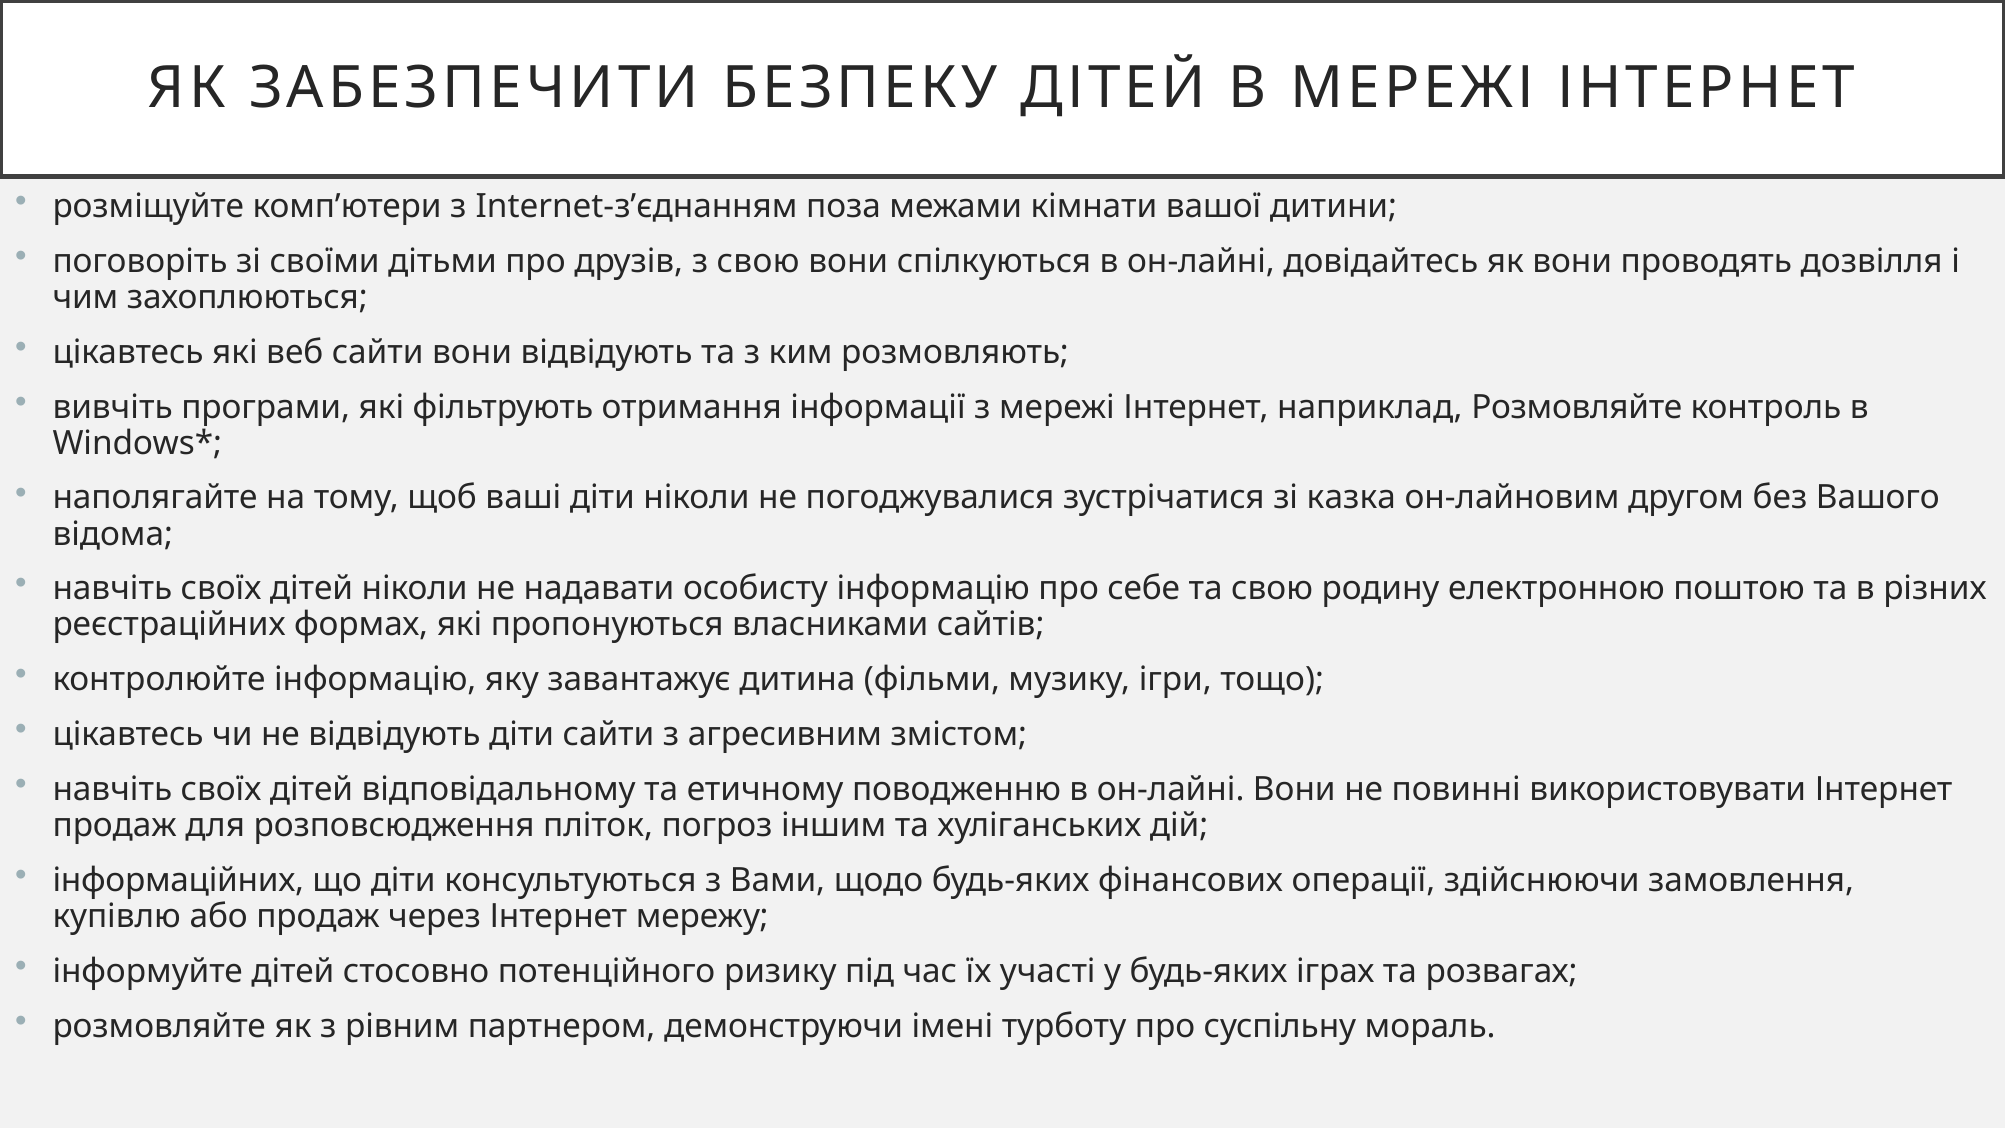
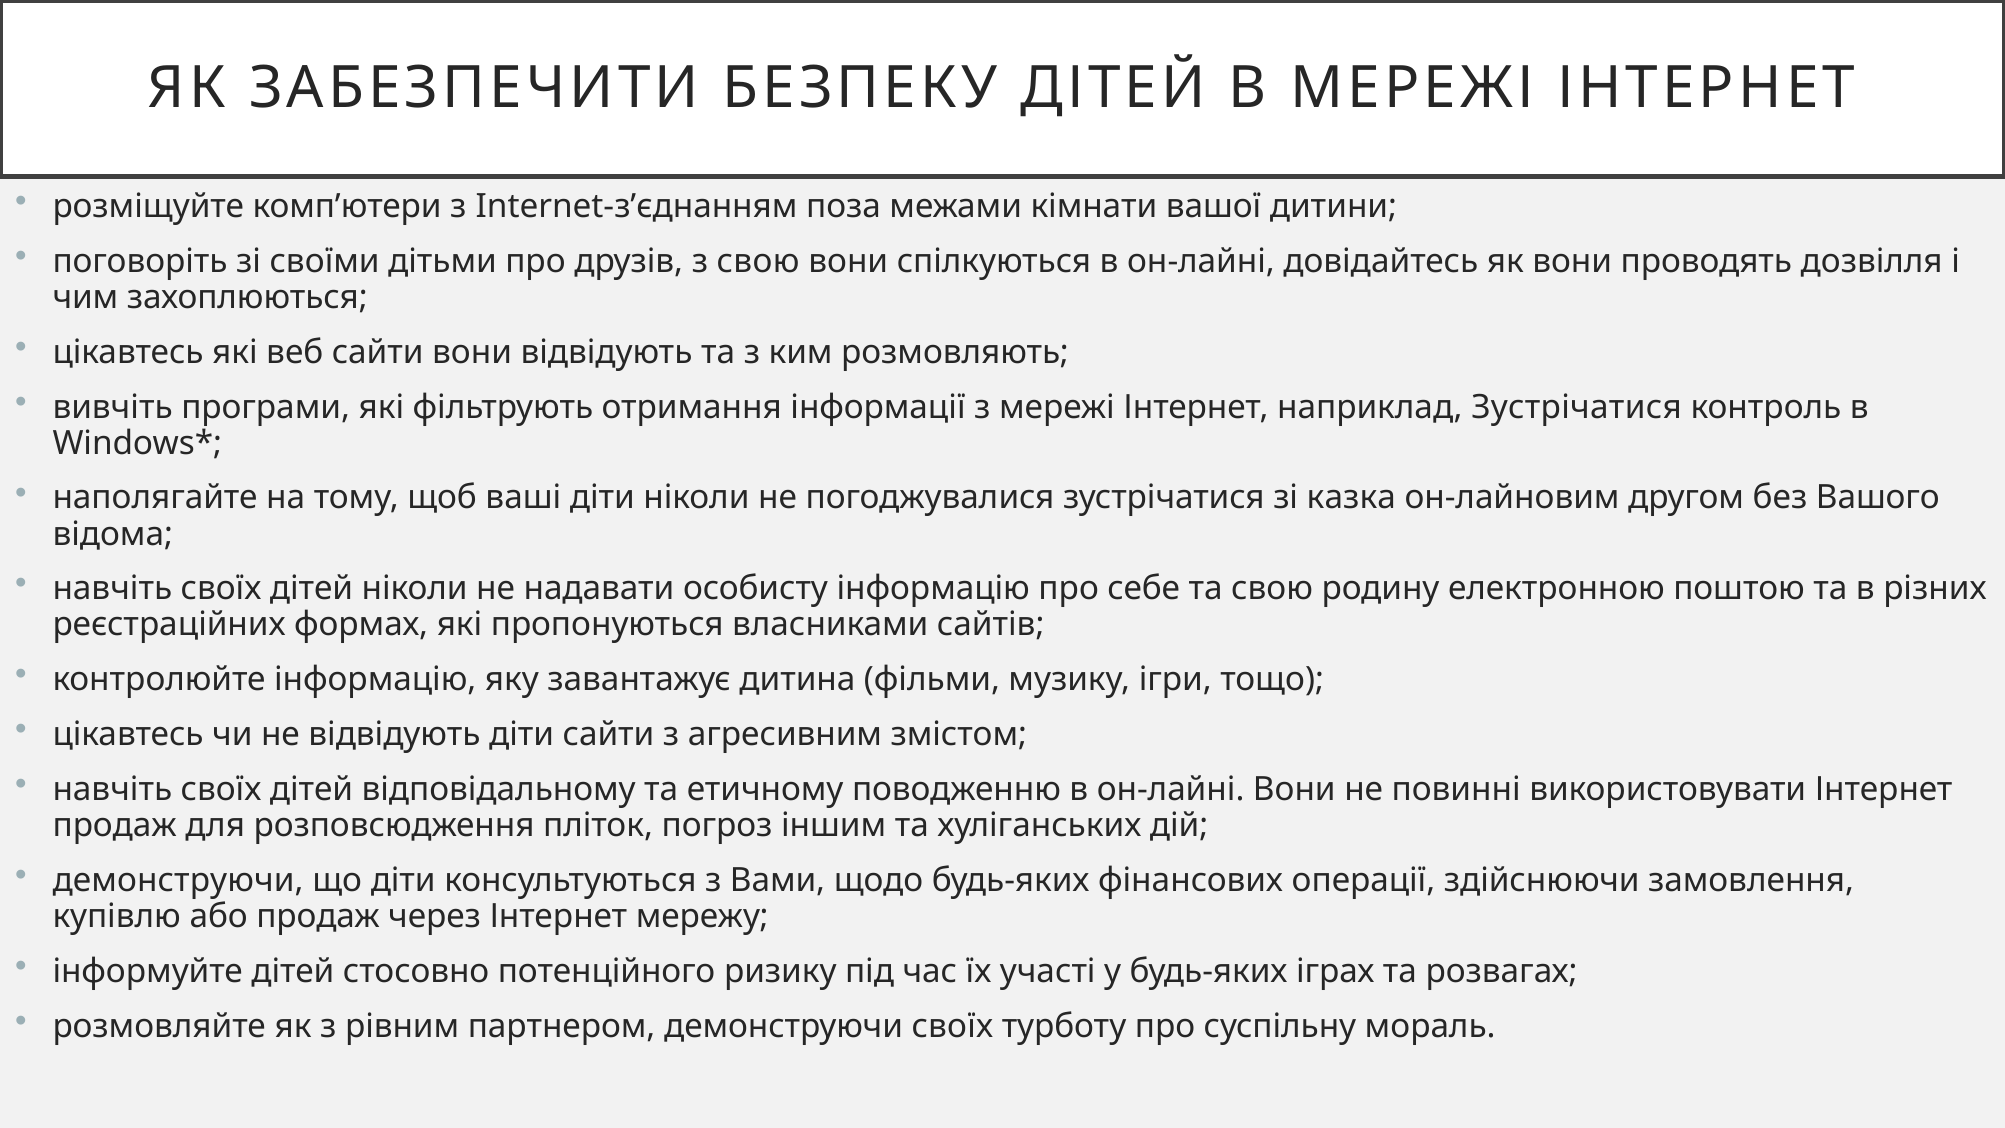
наприклад Розмовляйте: Розмовляйте -> Зустрічатися (1577, 407)
інформаційних: інформаційних -> демонструючи (178, 880)
демонструючи імені: імені -> своїх (952, 1026)
